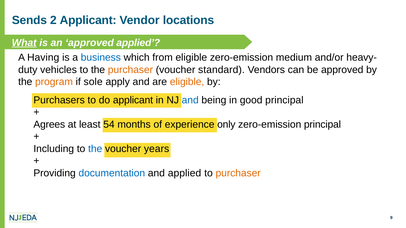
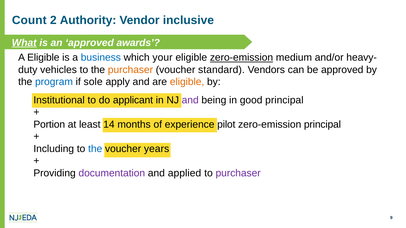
Sends: Sends -> Count (29, 20)
2 Applicant: Applicant -> Authority (88, 20)
locations: locations -> inclusive (188, 20)
approved applied: applied -> awards (138, 43)
A Having: Having -> Eligible (43, 58)
from: from -> your (163, 58)
zero-emission underline: none -> present (242, 58)
program colour: orange -> blue (54, 82)
Purchasers: Purchasers -> Institutional (59, 100)
and colour: blue -> purple (190, 100)
Agrees: Agrees -> Portion (49, 125)
54: 54 -> 14 (109, 125)
only: only -> pilot (226, 125)
documentation colour: blue -> purple (112, 173)
purchaser colour: orange -> purple (238, 173)
